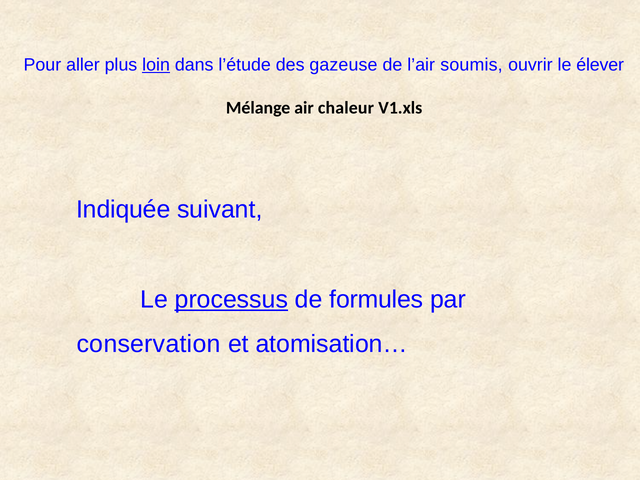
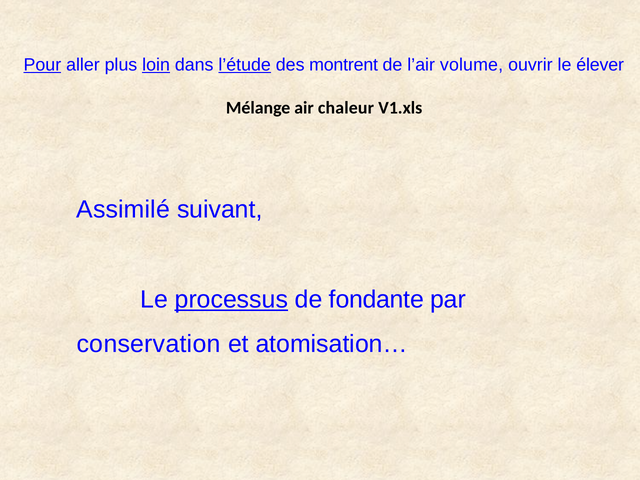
Pour underline: none -> present (42, 65)
l’étude underline: none -> present (245, 65)
gazeuse: gazeuse -> montrent (344, 65)
soumis: soumis -> volume (472, 65)
Indiquée: Indiquée -> Assimilé (123, 210)
formules: formules -> fondante (376, 299)
